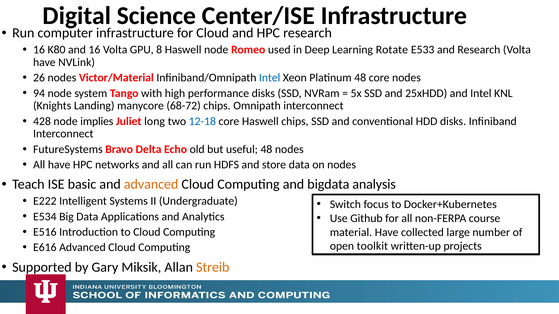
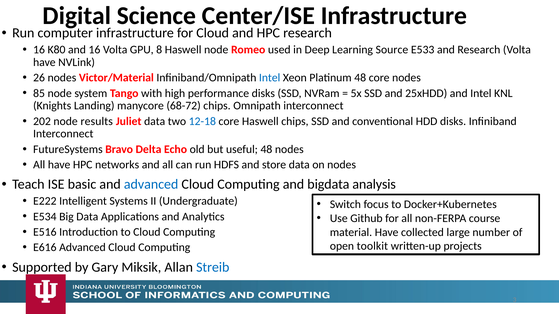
Rotate: Rotate -> Source (392, 50)
94: 94 -> 85 (39, 93)
428: 428 -> 202 (42, 121)
implies: implies -> results (97, 121)
Juliet long: long -> data (155, 121)
advanced colour: orange -> blue (151, 185)
Streib colour: orange -> blue (213, 267)
